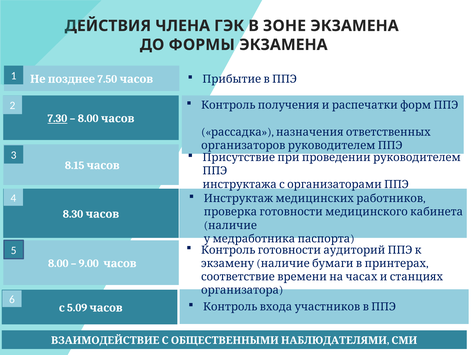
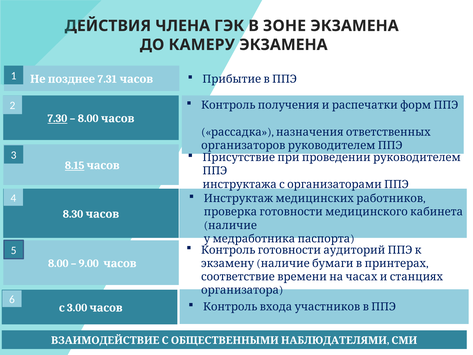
ФОРМЫ: ФОРМЫ -> КАМЕРУ (202, 45)
7.50: 7.50 -> 7.31 (107, 79)
8.15 underline: none -> present (75, 165)
5.09: 5.09 -> 3.00 (77, 308)
